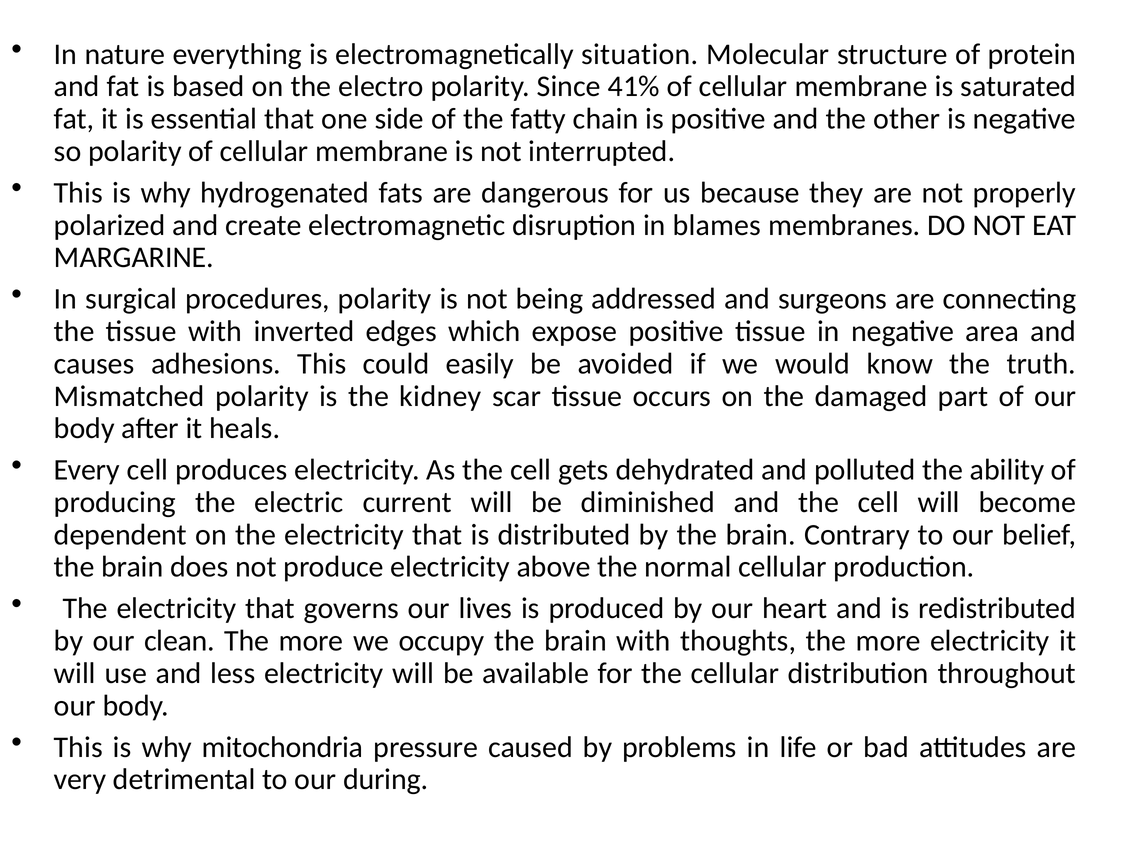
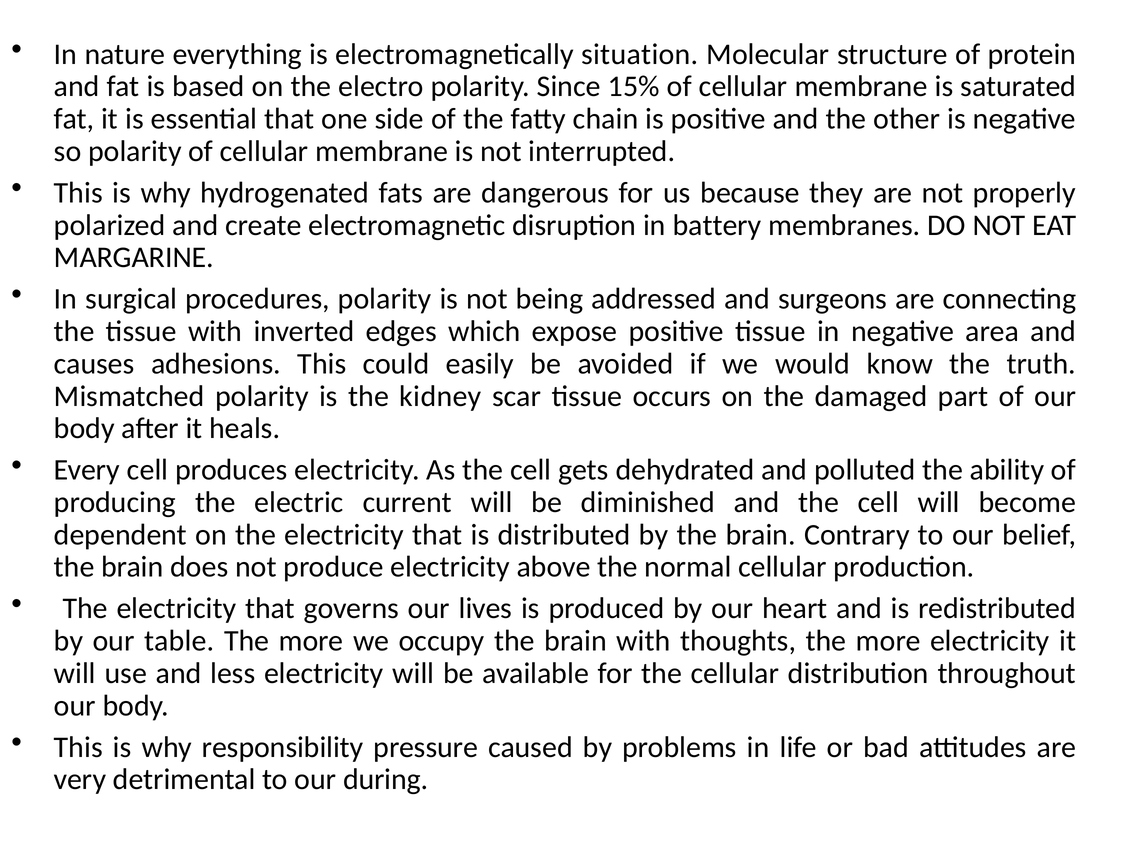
41%: 41% -> 15% (634, 87)
blames: blames -> battery (717, 225)
clean: clean -> table (179, 641)
mitochondria: mitochondria -> responsibility (283, 747)
